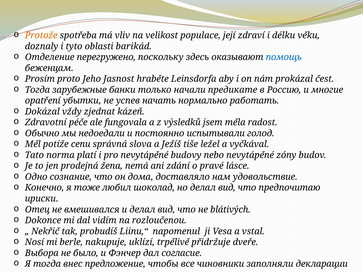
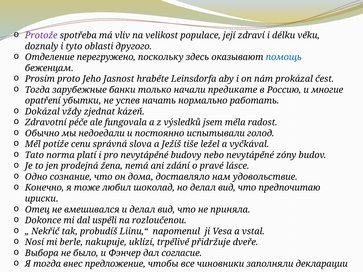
Protože colour: orange -> purple (41, 35)
barikád: barikád -> другого (134, 46)
blátivých: blátivých -> приняла (230, 210)
vidím: vidím -> uspěli (105, 221)
